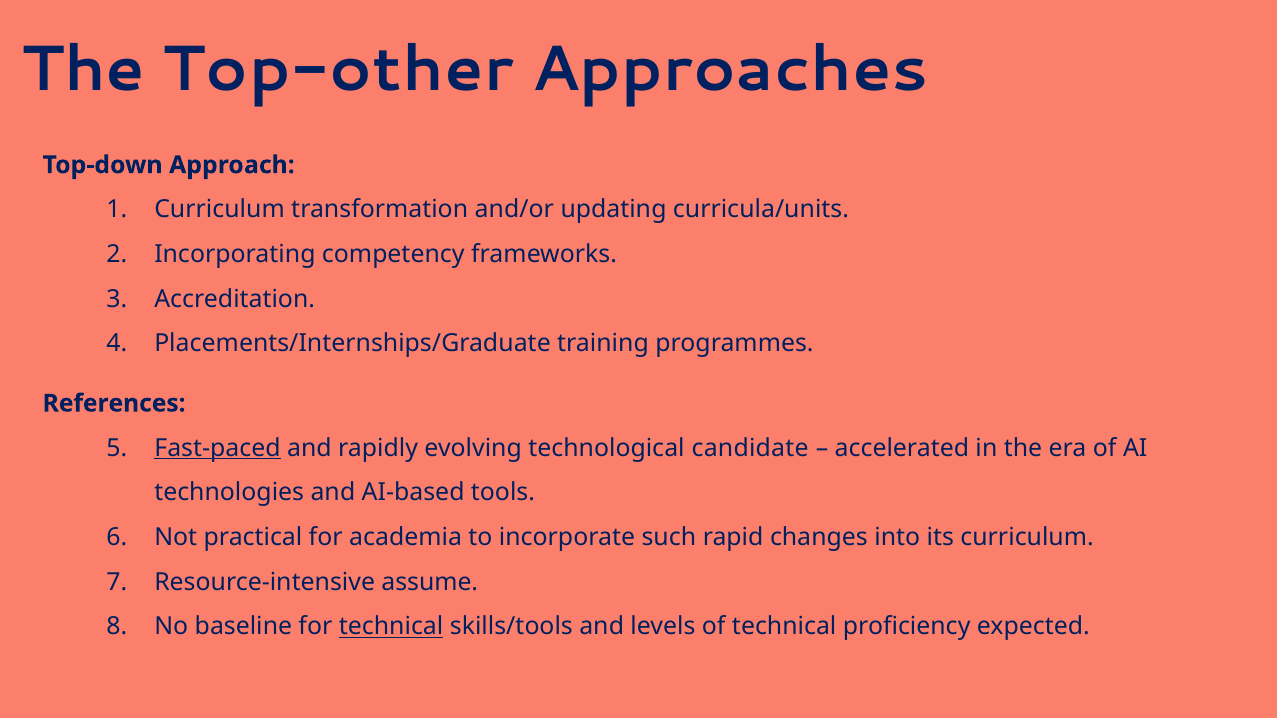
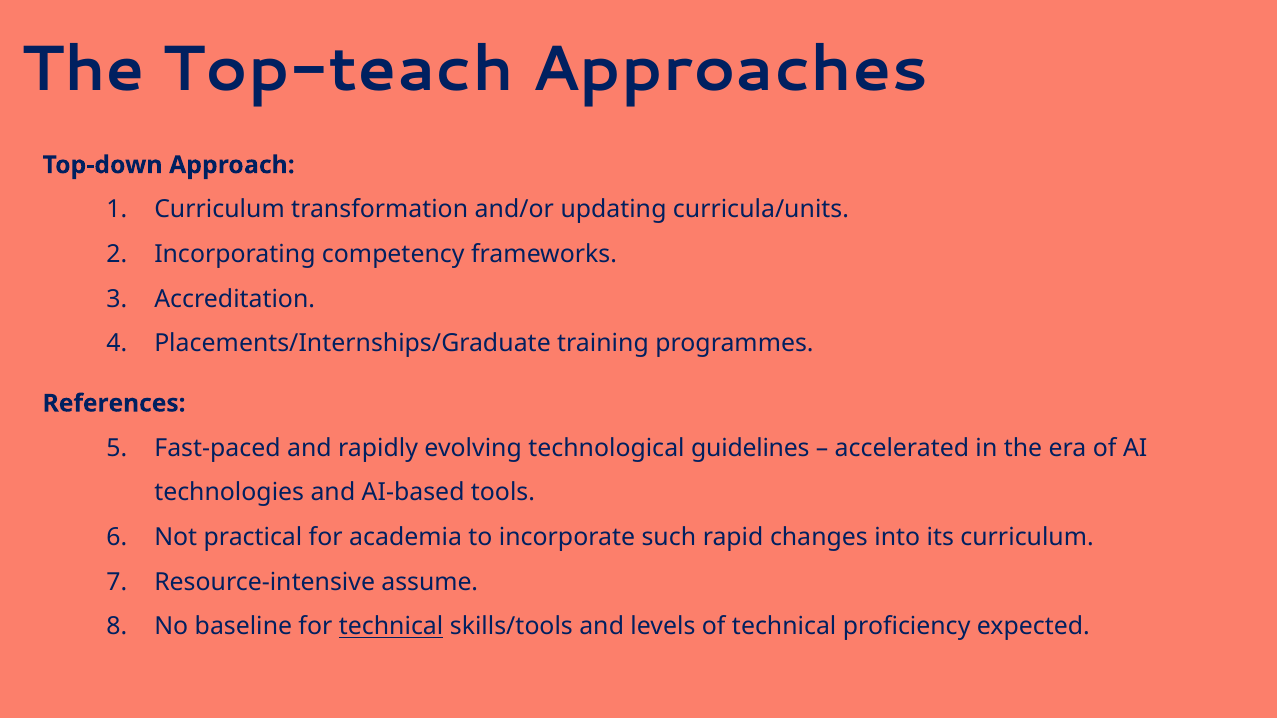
Top-other: Top-other -> Top-teach (338, 69)
Fast-paced underline: present -> none (217, 448)
candidate: candidate -> guidelines (750, 448)
